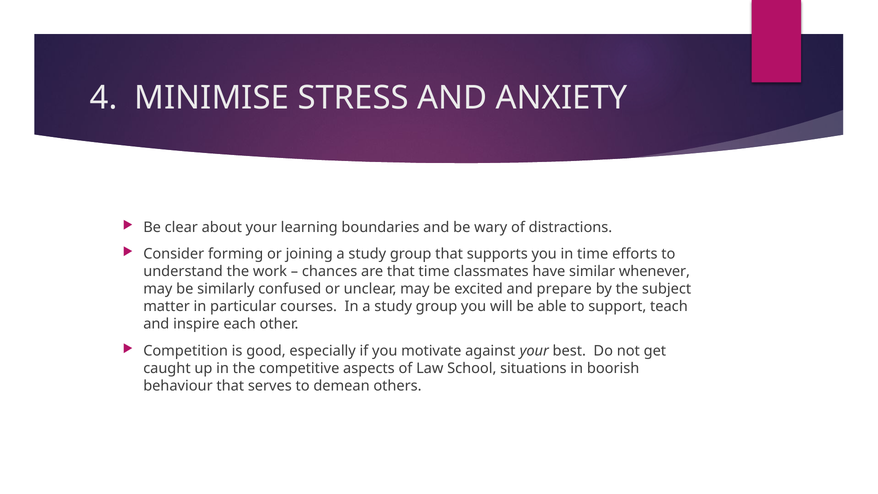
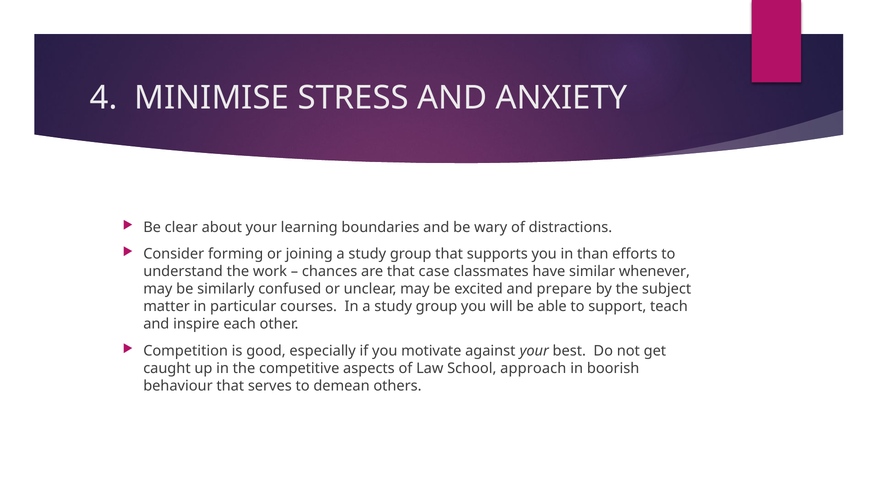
in time: time -> than (593, 254)
that time: time -> case (434, 271)
situations: situations -> approach (533, 368)
